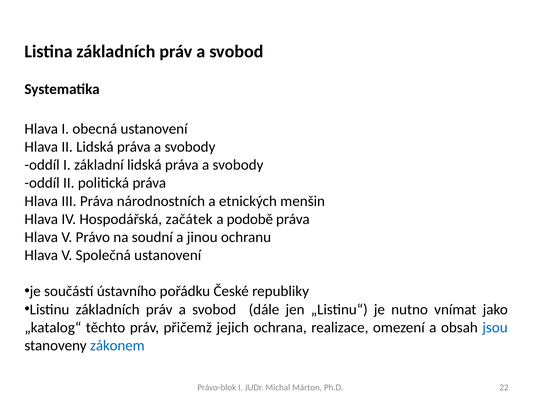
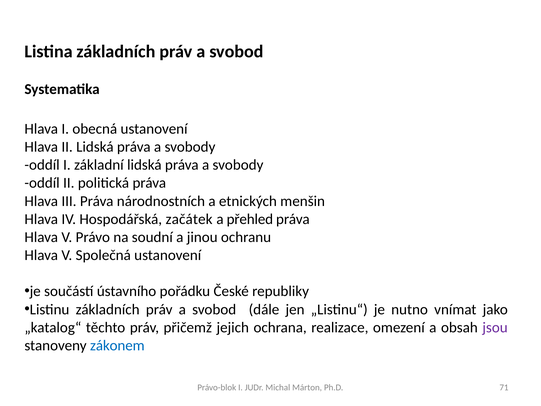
podobě: podobě -> přehled (250, 219)
jsou colour: blue -> purple (495, 327)
22: 22 -> 71 (504, 387)
